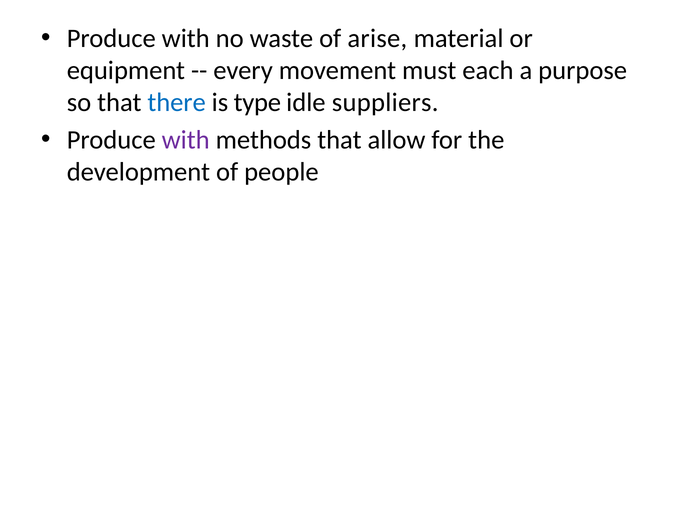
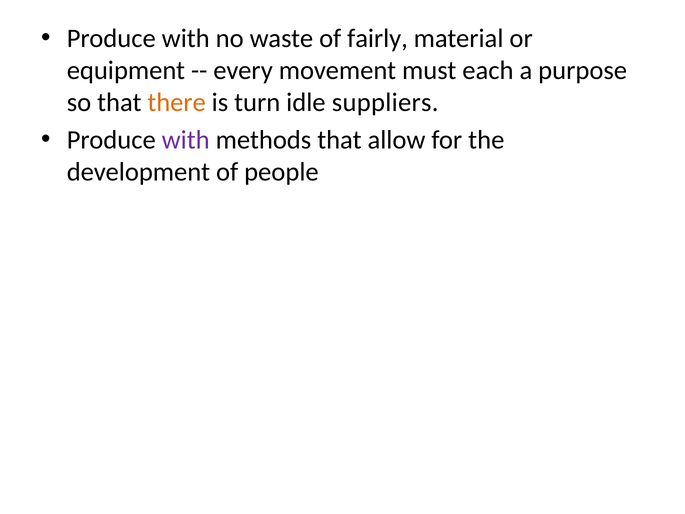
arise: arise -> fairly (378, 38)
there colour: blue -> orange (177, 102)
type: type -> turn (257, 102)
